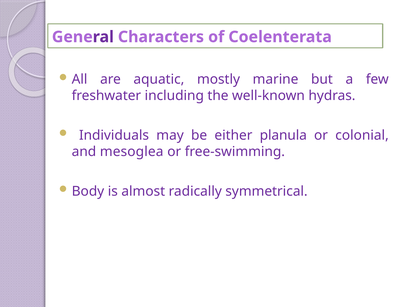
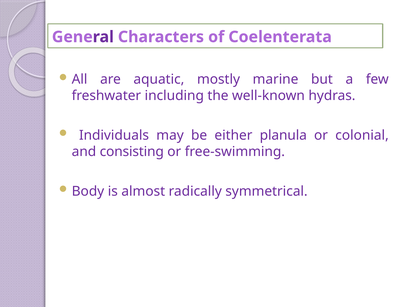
mesoglea: mesoglea -> consisting (132, 152)
